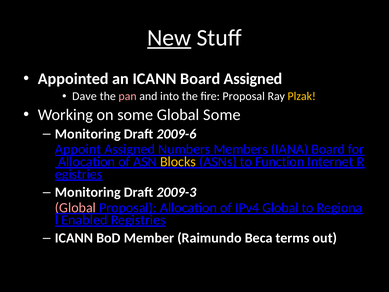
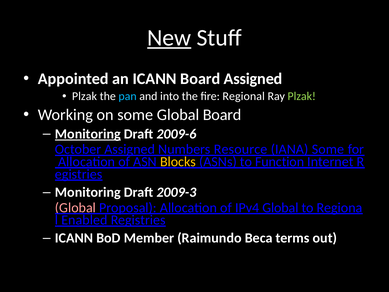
Dave: Dave -> Plzak (84, 96)
pan colour: pink -> light blue (128, 96)
fire Proposal: Proposal -> Regional (244, 96)
Plzak colour: yellow -> light green (302, 96)
Global Some: Some -> Board (222, 115)
Monitoring underline: none -> present (88, 134)
Appoint: Appoint -> October (78, 149)
Members: Members -> Resource (241, 149)
IANA Board: Board -> Some (328, 149)
